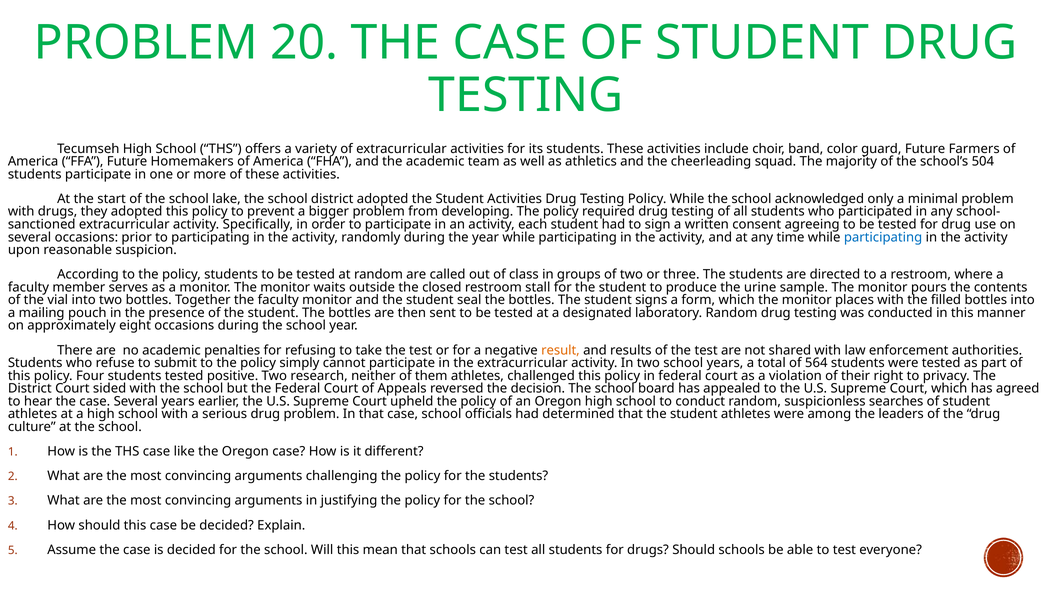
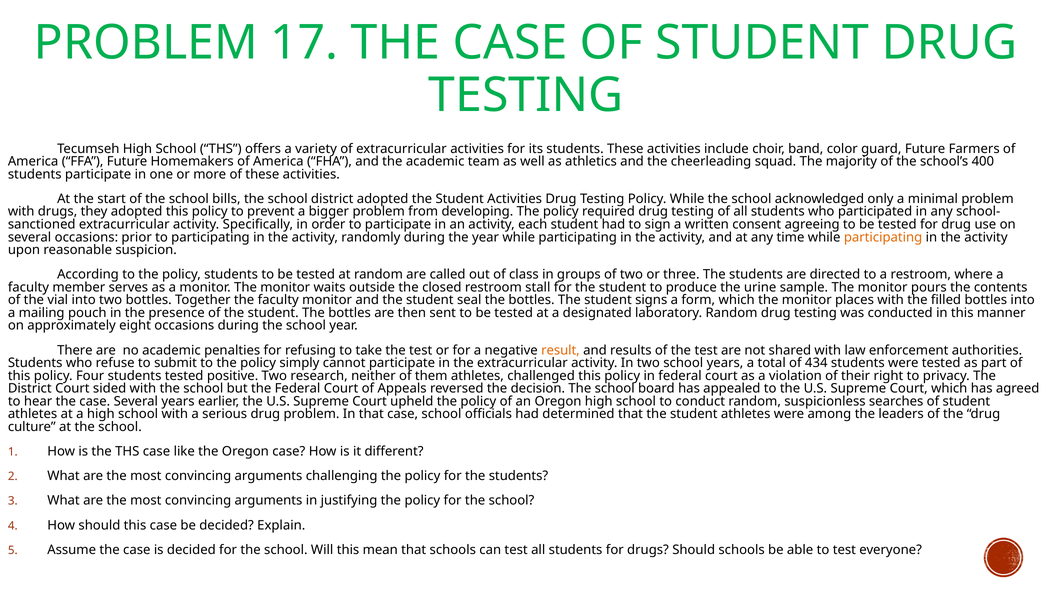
20: 20 -> 17 (304, 43)
504: 504 -> 400 (983, 161)
lake: lake -> bills (226, 199)
participating colour: blue -> orange (883, 237)
564: 564 -> 434 (816, 363)
